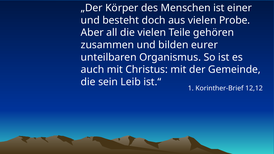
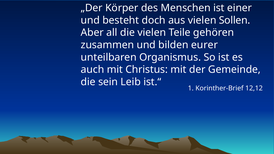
Probe: Probe -> Sollen (235, 20)
